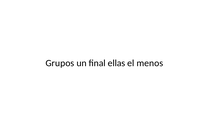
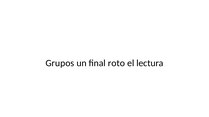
ellas: ellas -> roto (116, 63)
menos: menos -> lectura (150, 63)
